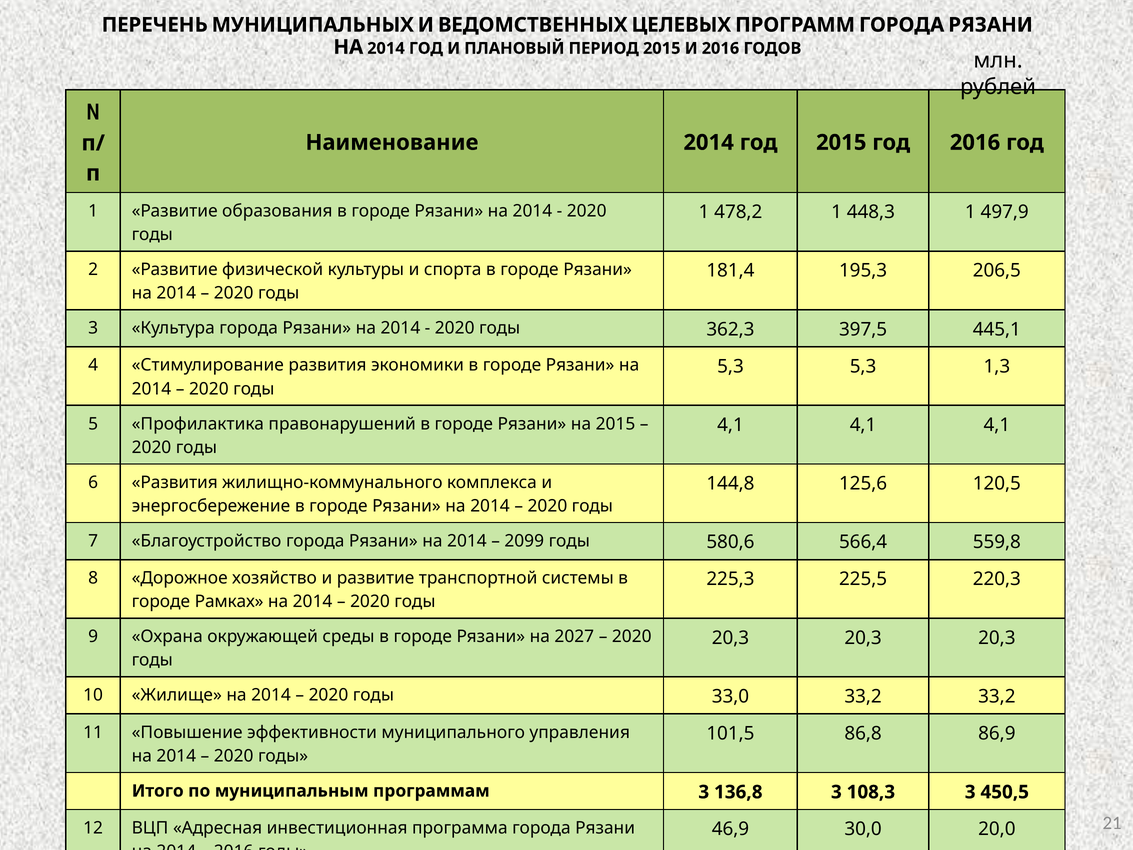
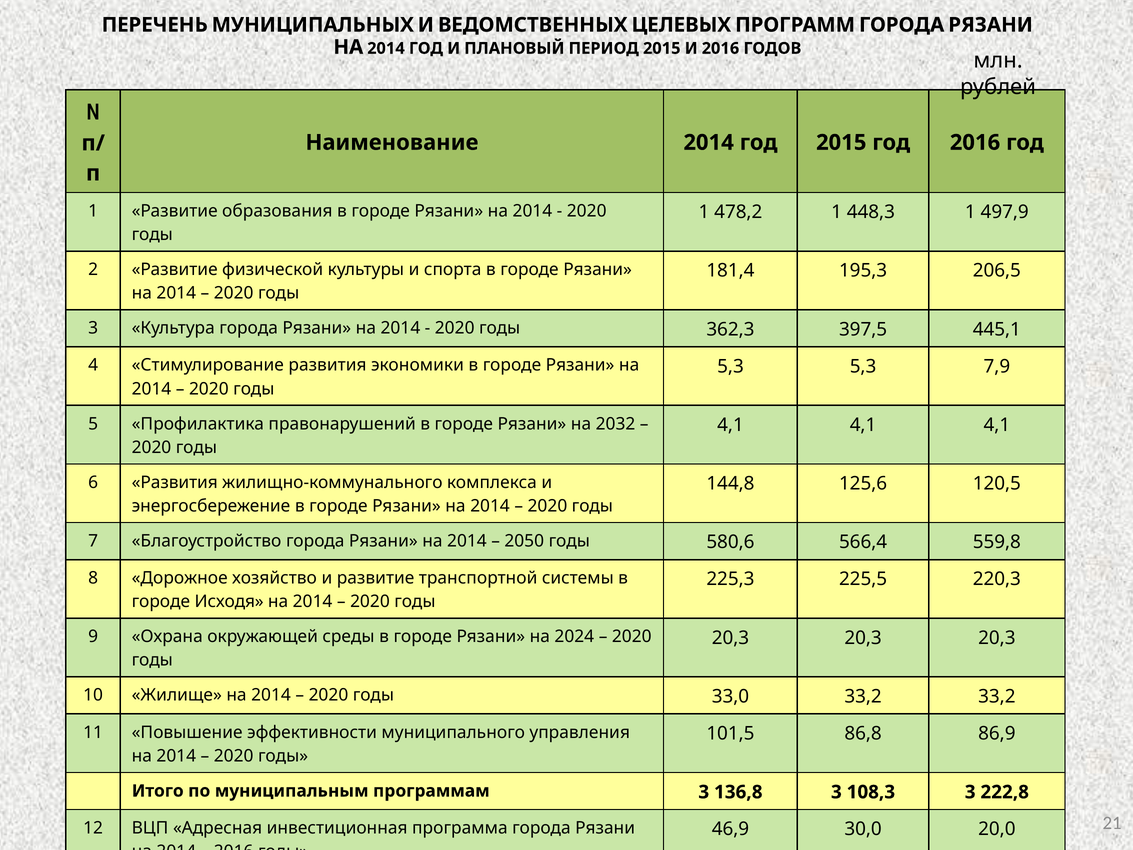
1,3: 1,3 -> 7,9 (997, 366)
на 2015: 2015 -> 2032 (616, 424)
2099: 2099 -> 2050 (524, 541)
Рамках: Рамках -> Исходя (229, 602)
2027: 2027 -> 2024 (574, 636)
450,5: 450,5 -> 222,8 (1005, 792)
